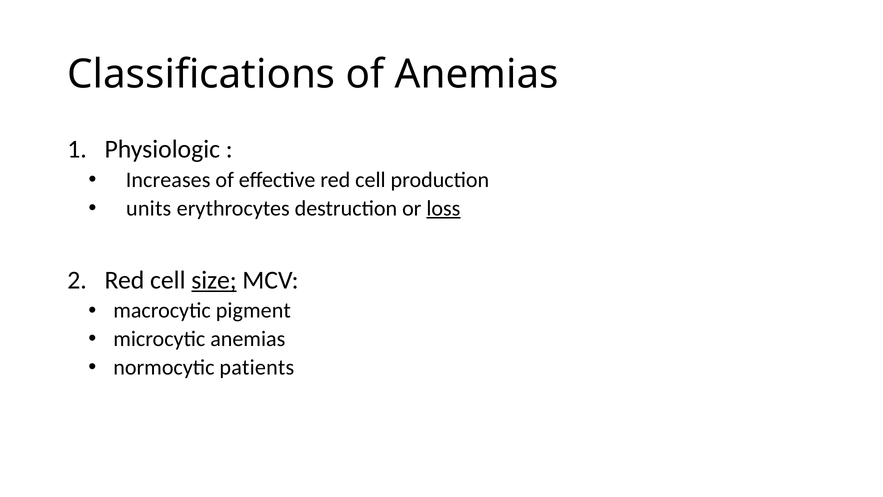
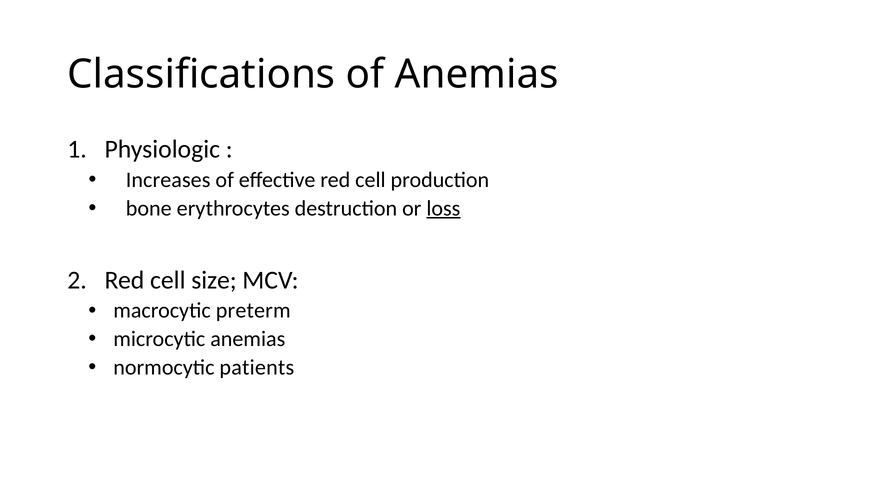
units: units -> bone (149, 208)
size underline: present -> none (214, 280)
pigment: pigment -> preterm (253, 310)
